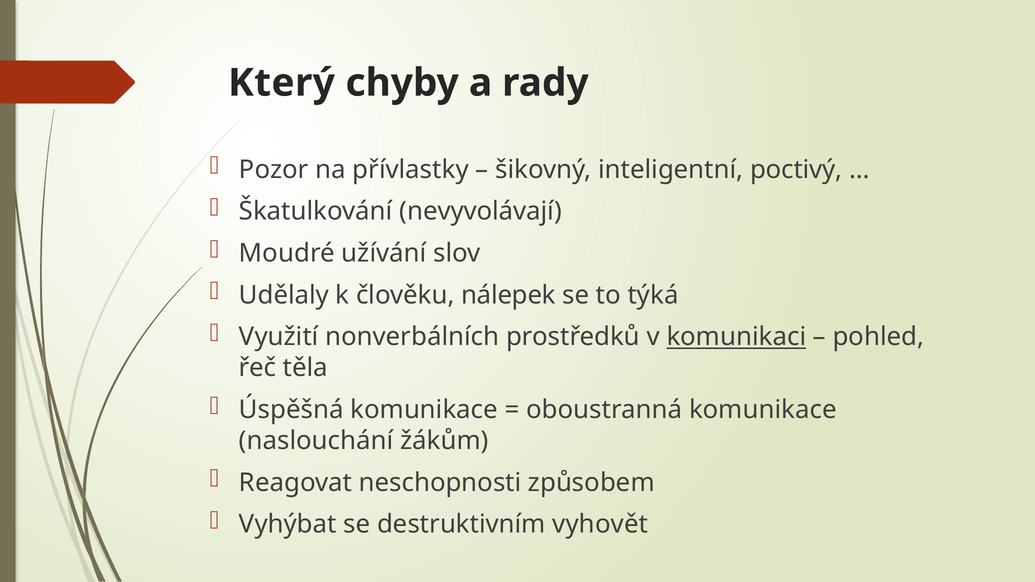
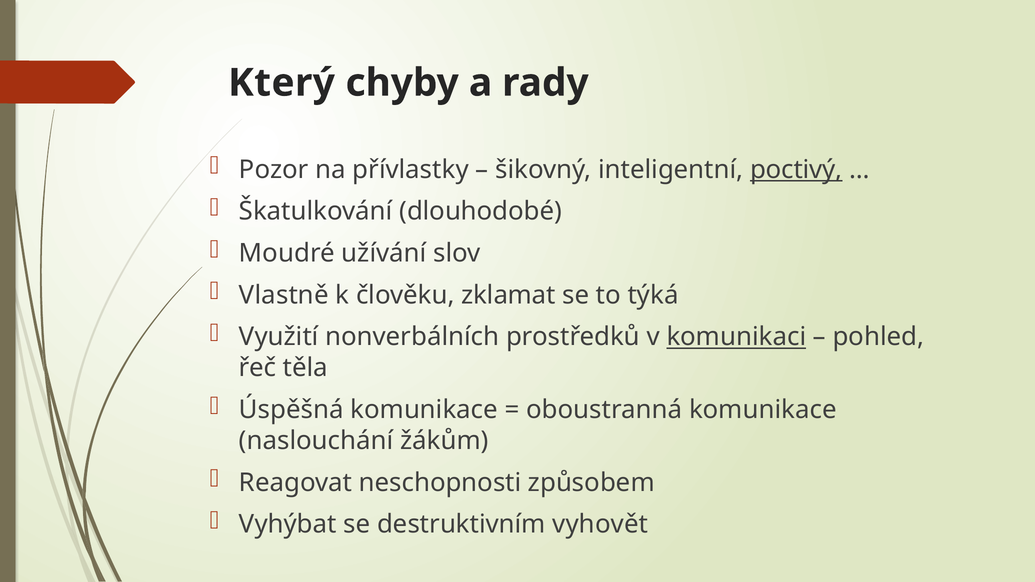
poctivý underline: none -> present (796, 170)
nevyvolávají: nevyvolávají -> dlouhodobé (481, 211)
Udělaly: Udělaly -> Vlastně (284, 295)
nálepek: nálepek -> zklamat (508, 295)
